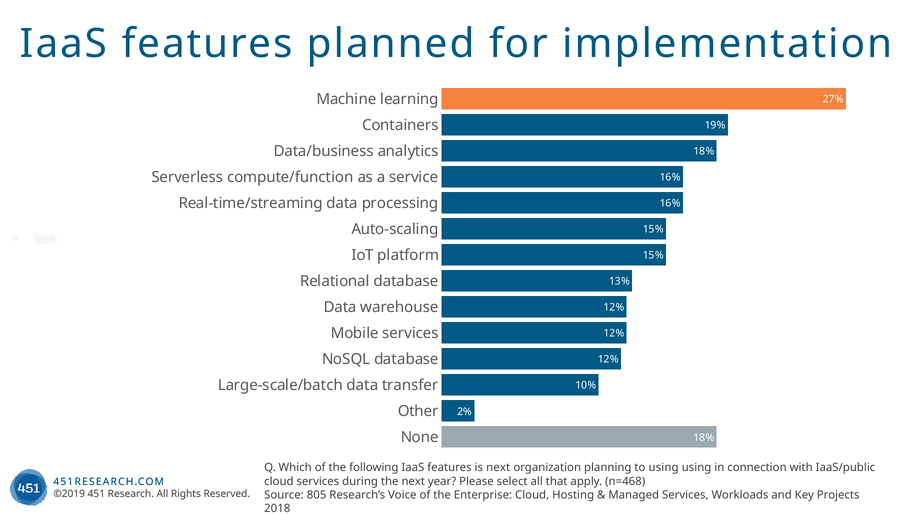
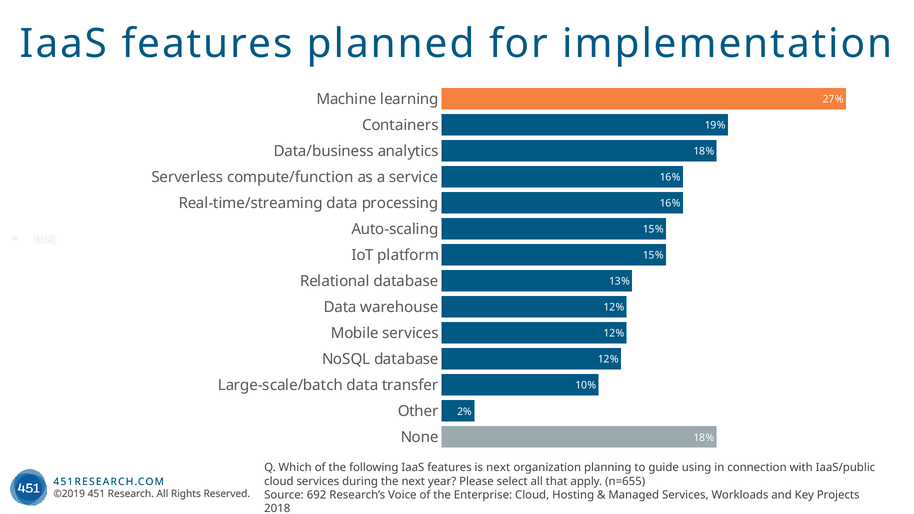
to using: using -> guide (664, 468)
n=468: n=468 -> n=655 (625, 481)
805: 805 -> 692 (317, 495)
